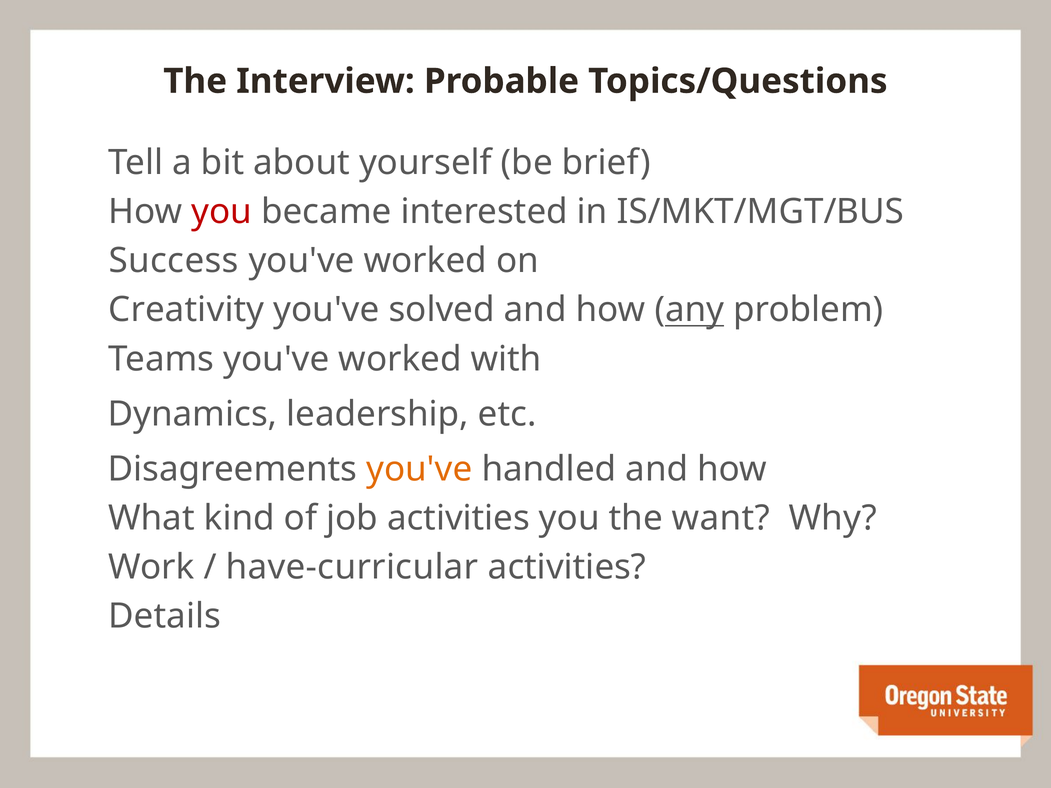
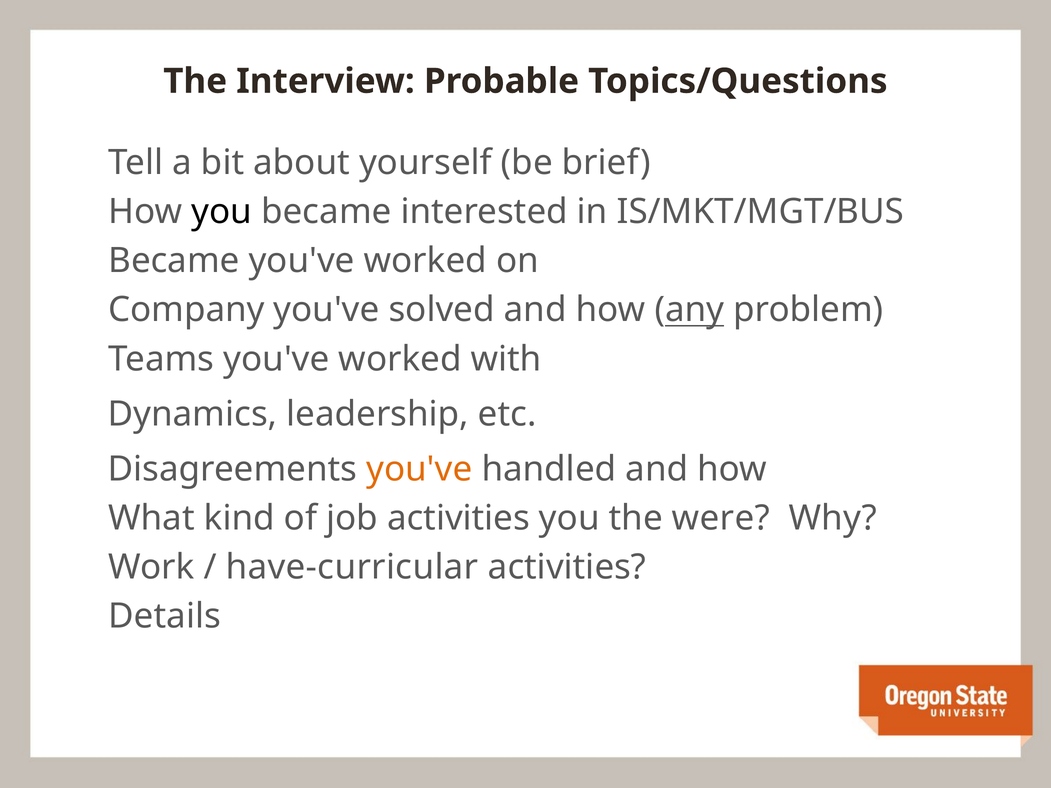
you colour: red -> black (222, 212)
Success: Success -> Became (174, 261)
Creativity: Creativity -> Company (186, 310)
want: want -> were (721, 518)
